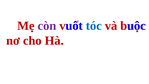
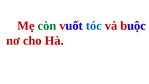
còn colour: purple -> green (47, 26)
